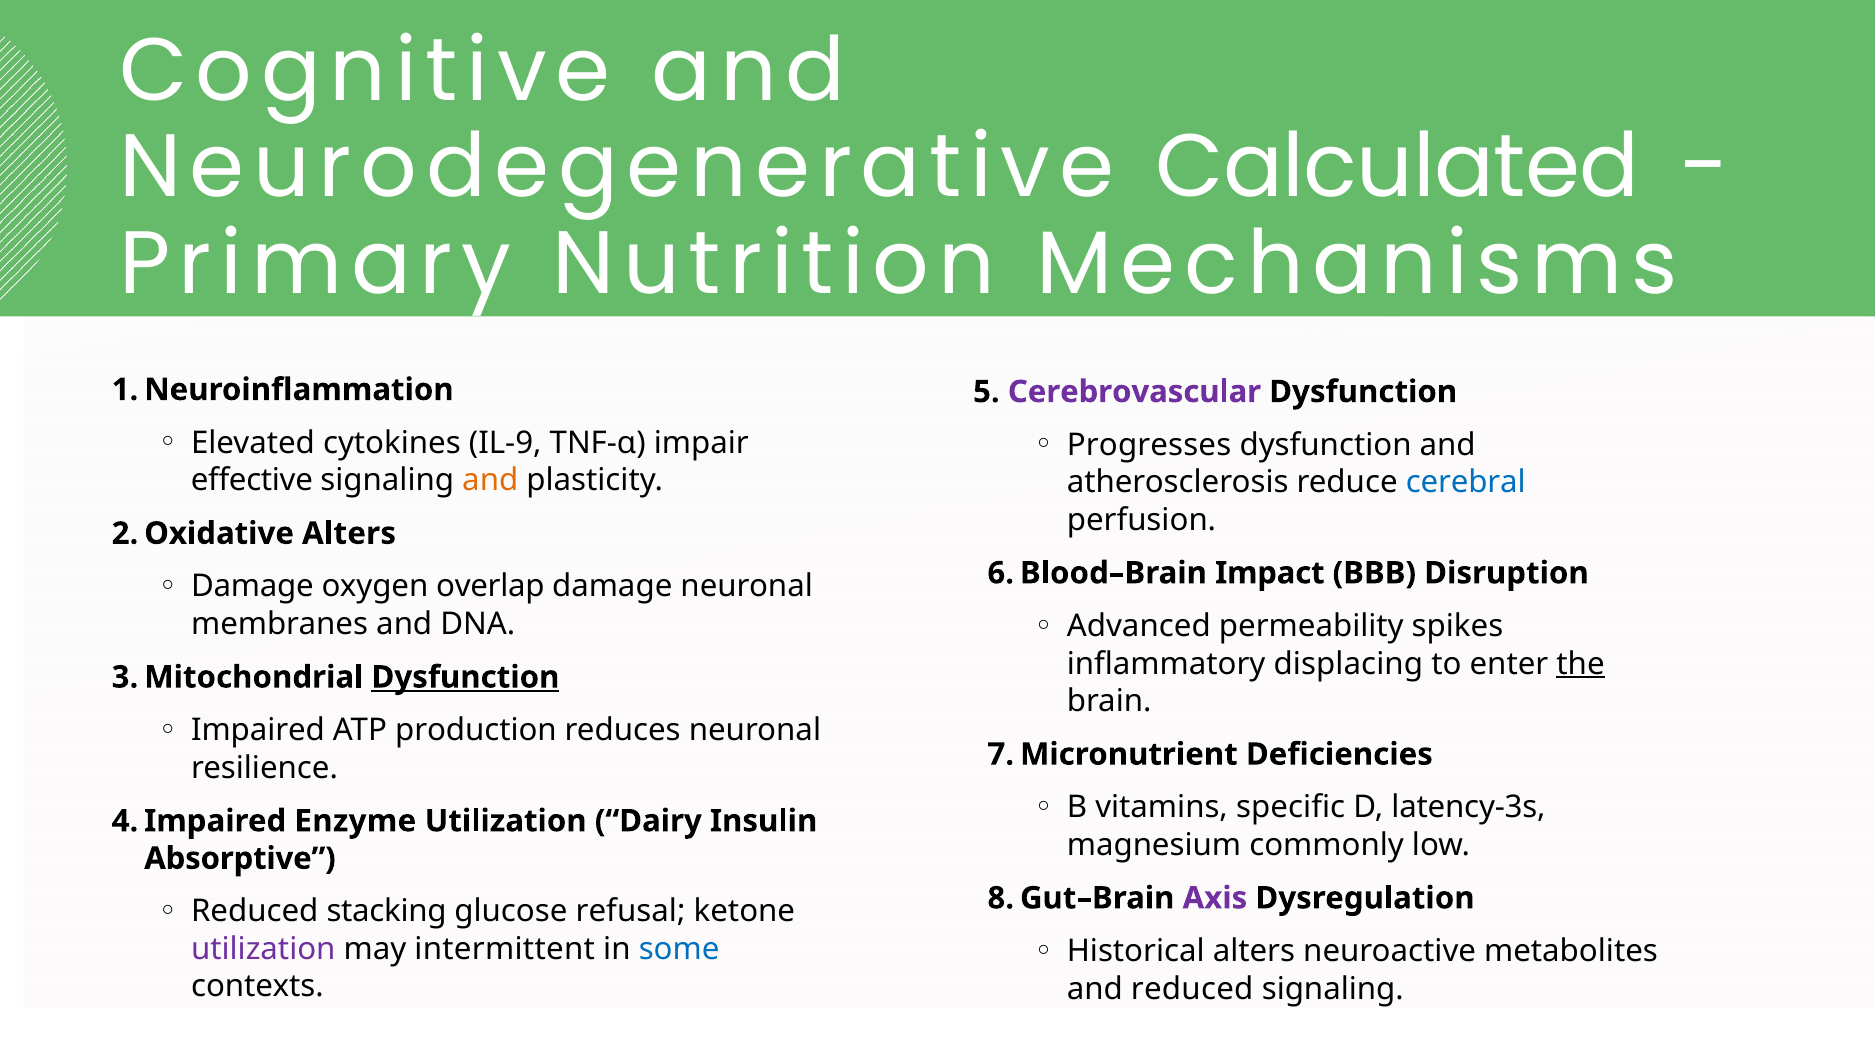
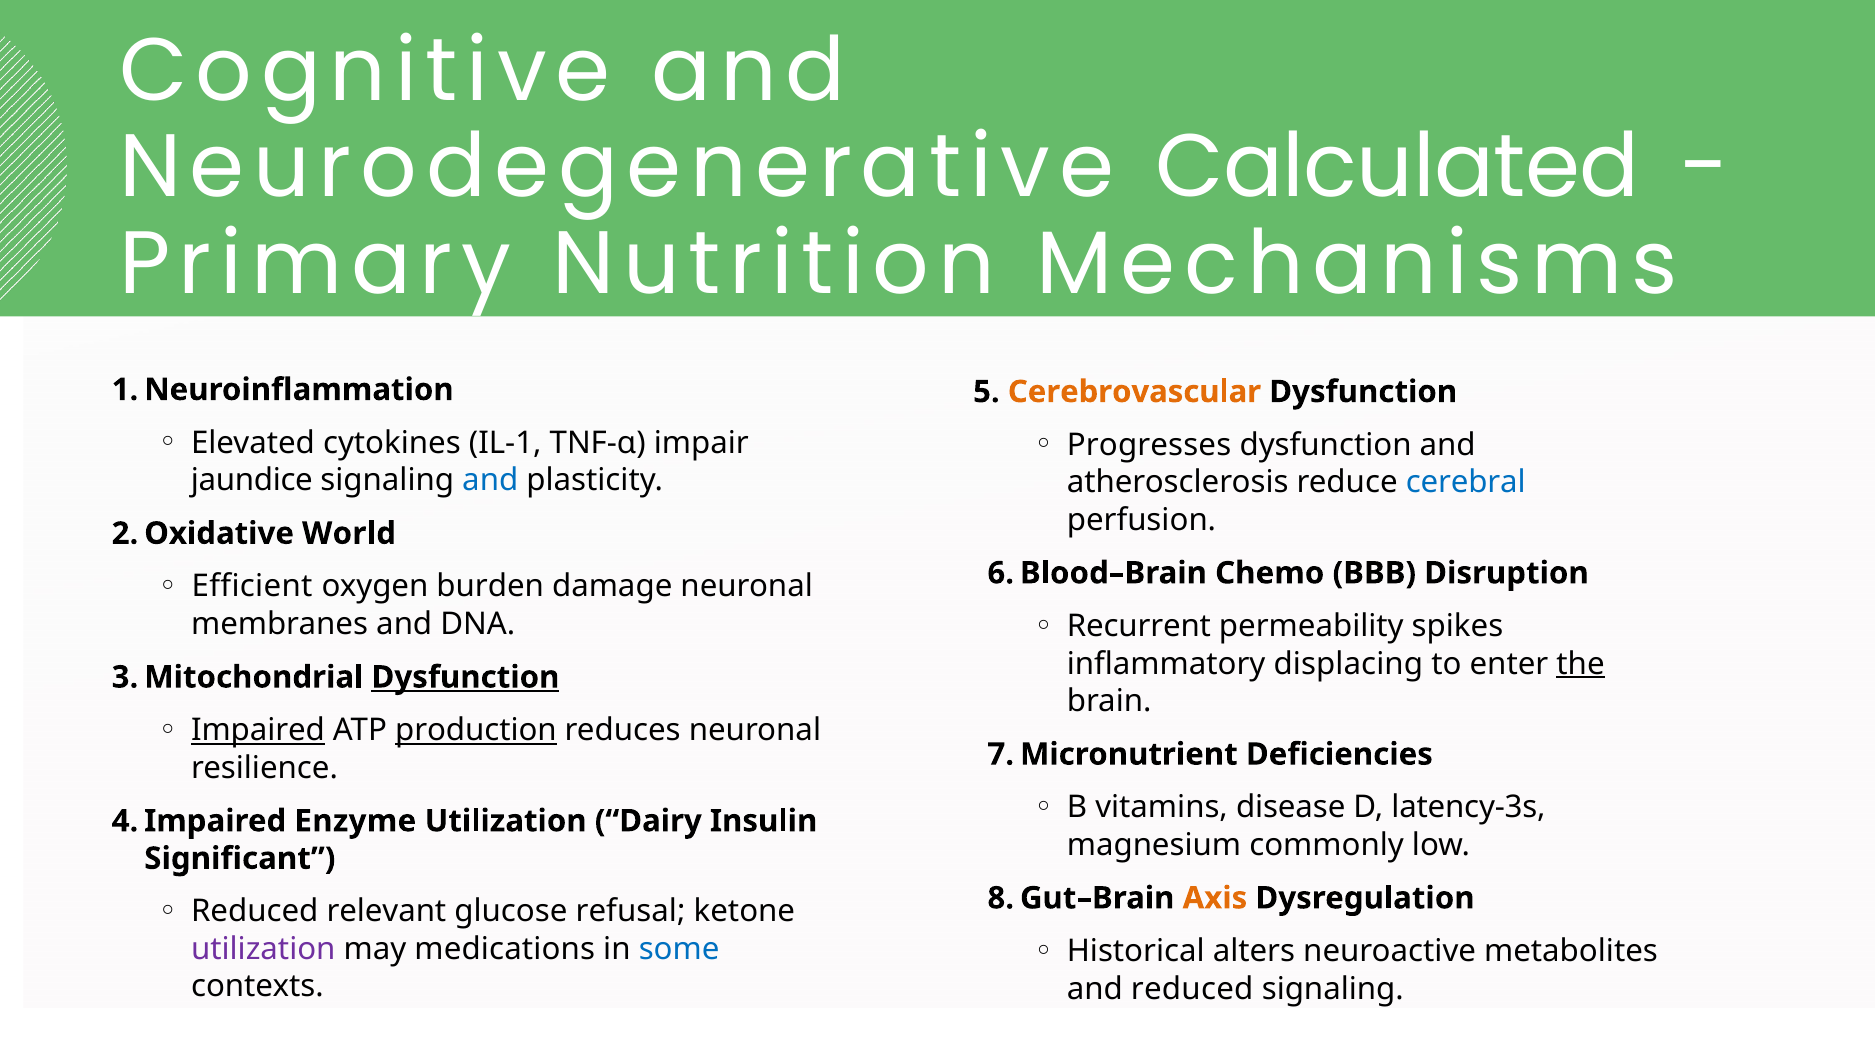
Cerebrovascular colour: purple -> orange (1134, 392)
IL-9: IL-9 -> IL-1 (505, 443)
effective: effective -> jaundice (252, 480)
and colour: orange -> blue (490, 480)
Alters: Alters -> World (349, 533)
Impact: Impact -> Chemo (1270, 573)
Damage: Damage -> Efficient (252, 586)
overlap: overlap -> burden (490, 586)
Advanced: Advanced -> Recurrent (1139, 626)
Impaired underline: none -> present (258, 730)
production underline: none -> present (476, 730)
specific: specific -> disease (1291, 807)
Absorptive: Absorptive -> Significant (240, 858)
Axis colour: purple -> orange (1215, 898)
stacking: stacking -> relevant (386, 911)
intermittent: intermittent -> medications (505, 949)
